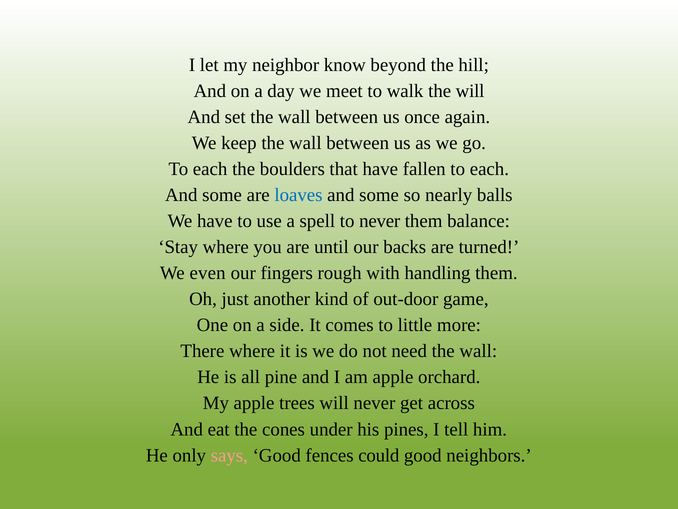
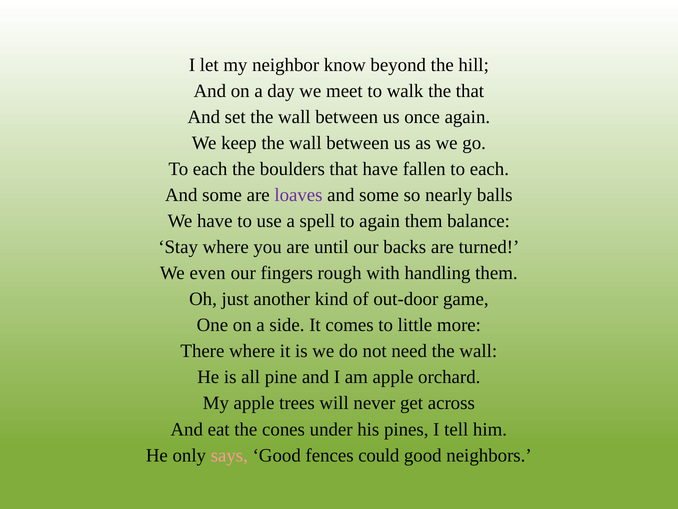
the will: will -> that (470, 91)
loaves colour: blue -> purple (298, 195)
to never: never -> again (380, 221)
